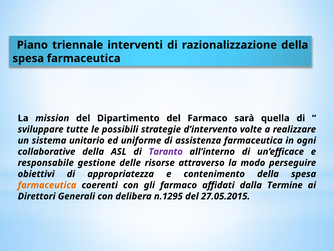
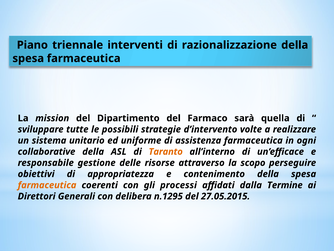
Taranto colour: purple -> orange (166, 151)
modo: modo -> scopo (253, 163)
gli farmaco: farmaco -> processi (179, 185)
